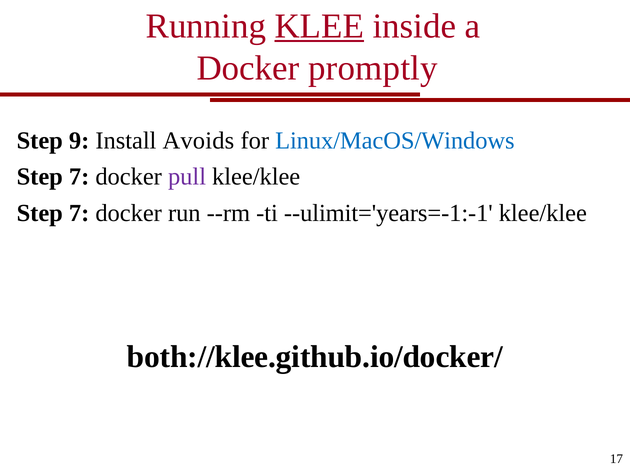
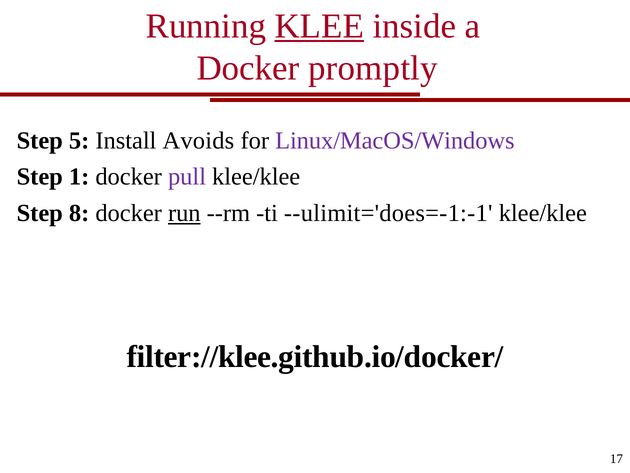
9: 9 -> 5 (79, 140)
Linux/MacOS/Windows colour: blue -> purple (395, 140)
7: 7 -> 1 (79, 177)
7: 7 -> 8 (79, 213)
run underline: none -> present (184, 213)
--ulimit='years=-1:-1: --ulimit='years=-1:-1 -> --ulimit='does=-1:-1 (388, 213)
both://klee.github.io/docker/: both://klee.github.io/docker/ -> filter://klee.github.io/docker/ (315, 356)
